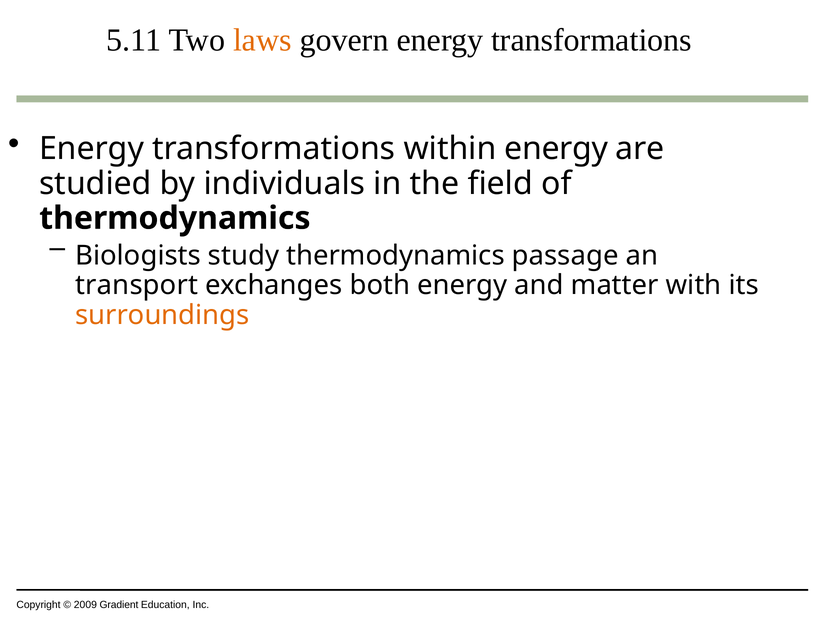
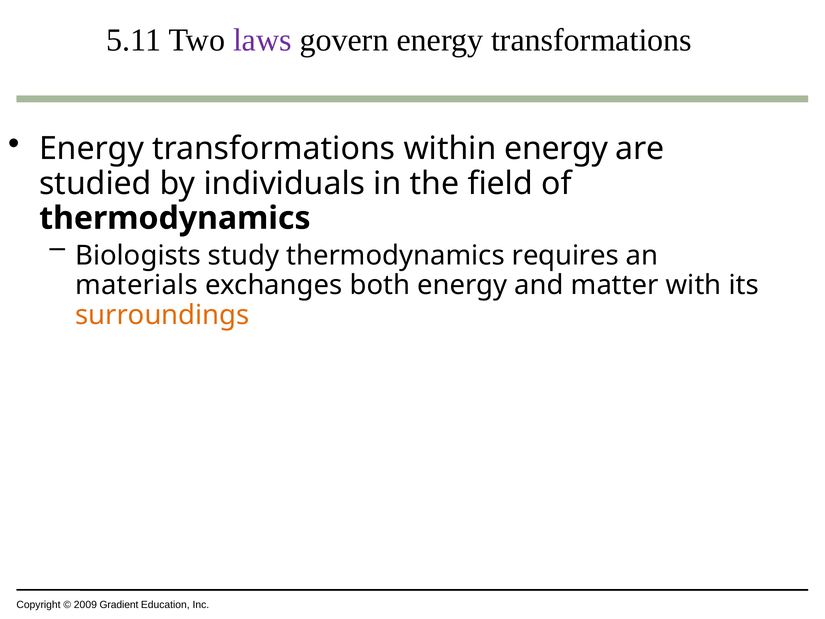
laws colour: orange -> purple (262, 40)
passage: passage -> requires (565, 255)
transport: transport -> materials (137, 285)
